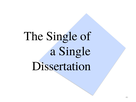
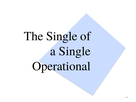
Dissertation: Dissertation -> Operational (61, 66)
